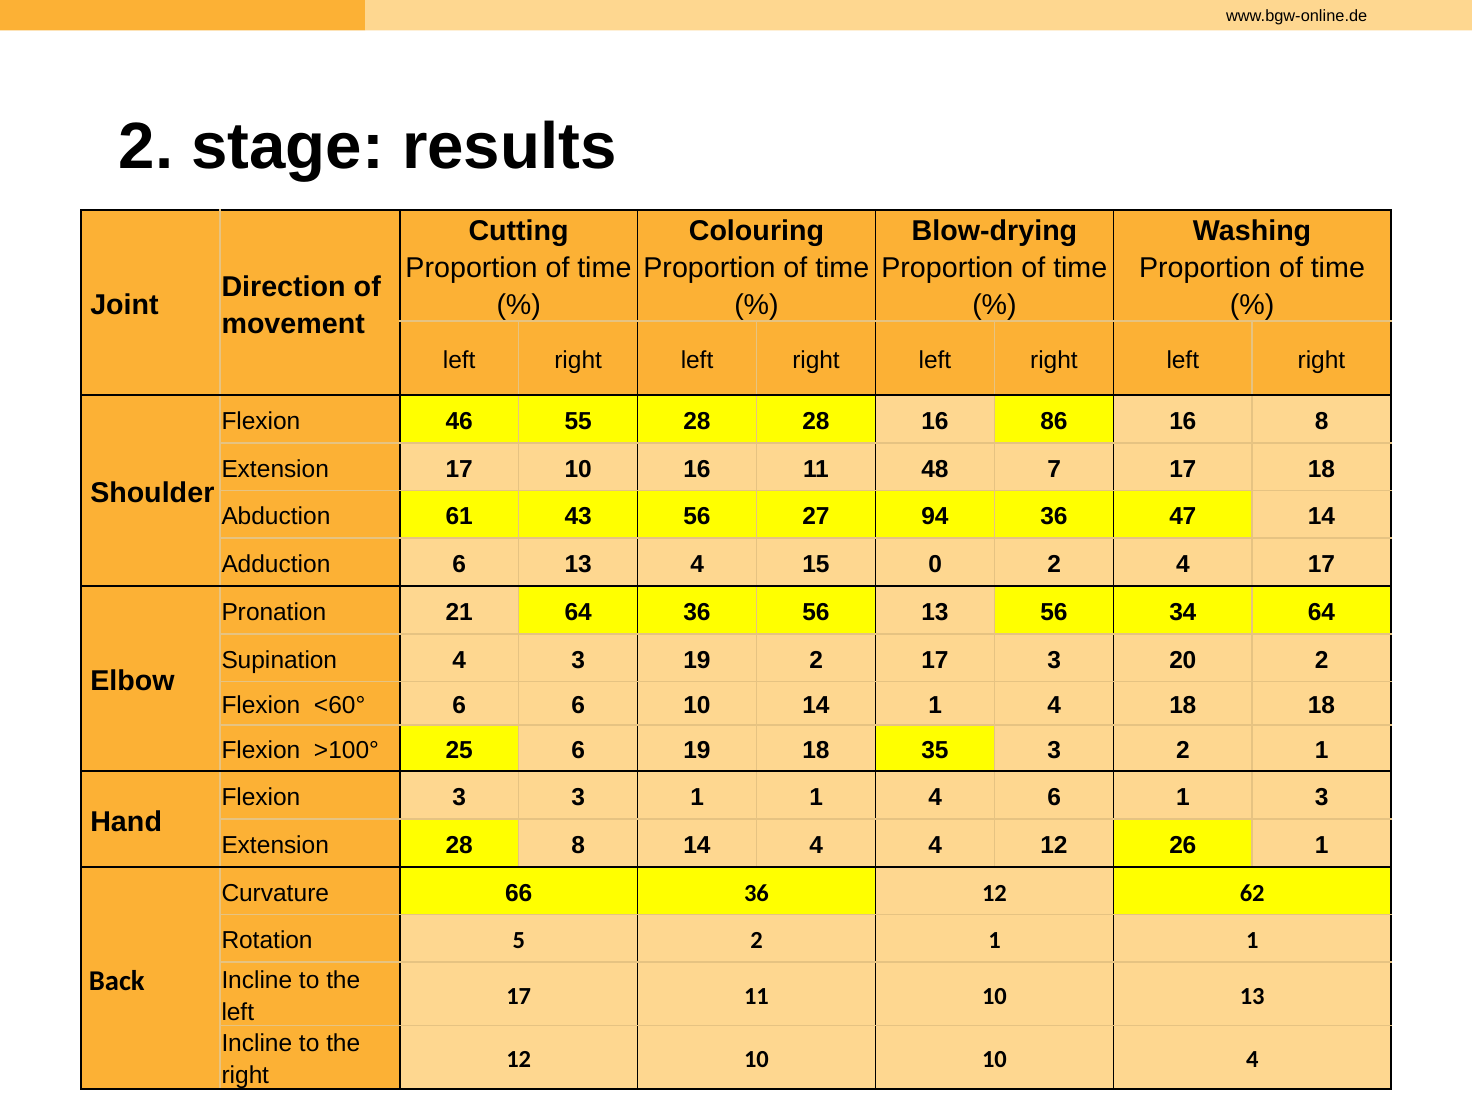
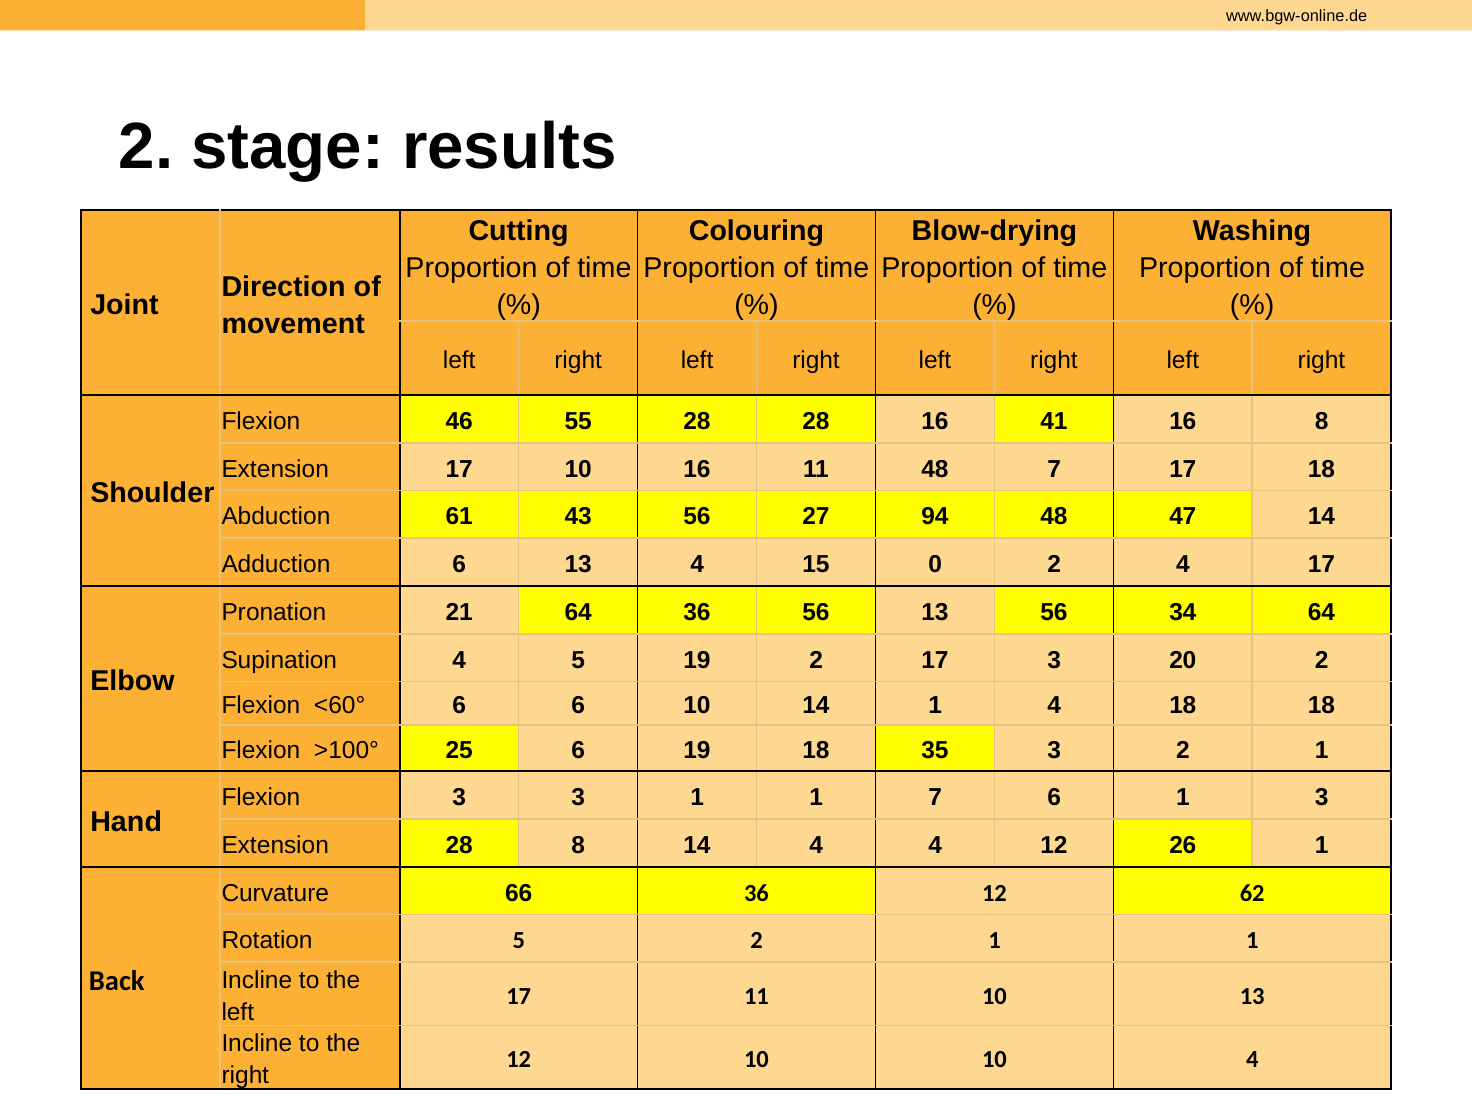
86: 86 -> 41 (1054, 421)
94 36: 36 -> 48 (1054, 517)
4 3: 3 -> 5 (578, 660)
1 1 4: 4 -> 7 (935, 798)
